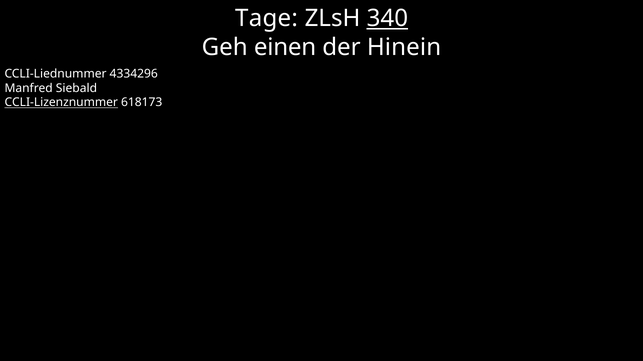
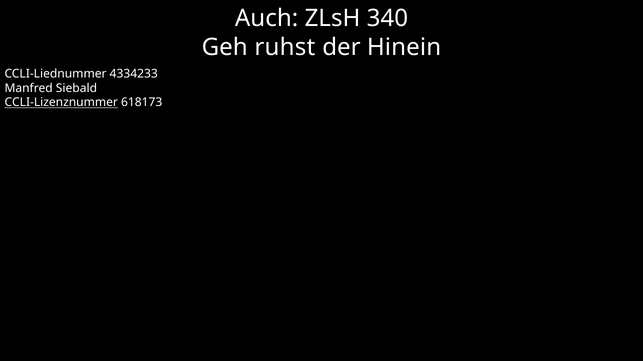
Tage: Tage -> Auch (267, 19)
340 underline: present -> none (387, 19)
einen: einen -> ruhst (285, 47)
4334296: 4334296 -> 4334233 (134, 74)
